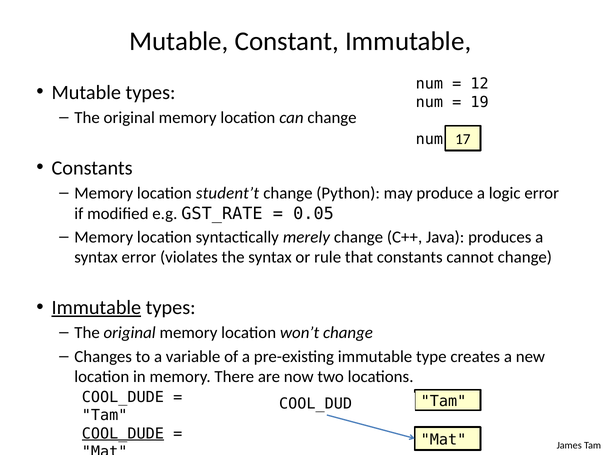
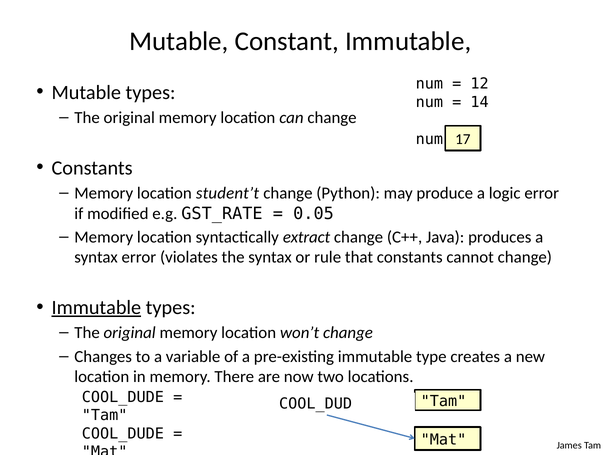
19: 19 -> 14 (480, 102)
merely: merely -> extract (307, 237)
COOL_DUDE underline: present -> none (123, 434)
